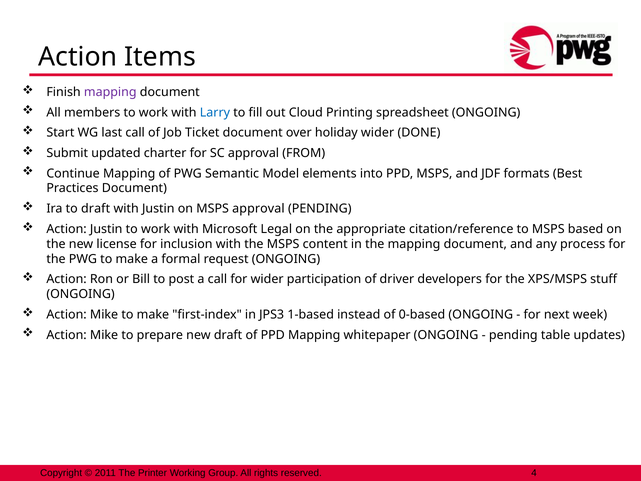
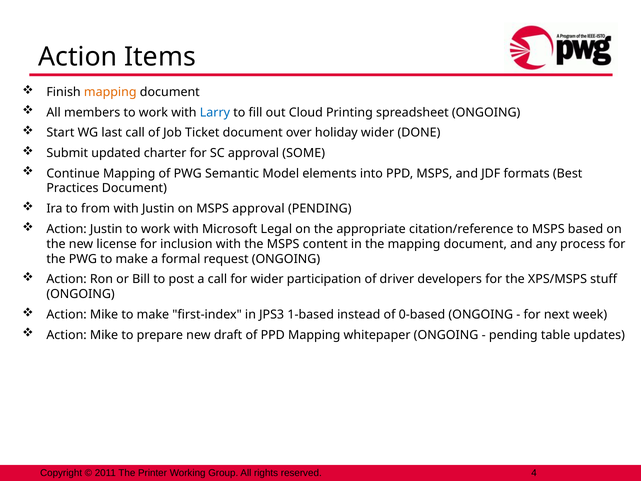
mapping colour: purple -> orange (110, 92)
FROM: FROM -> SOME (304, 153)
to draft: draft -> from (96, 209)
